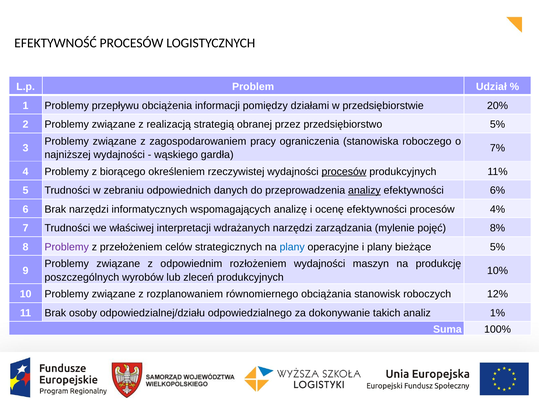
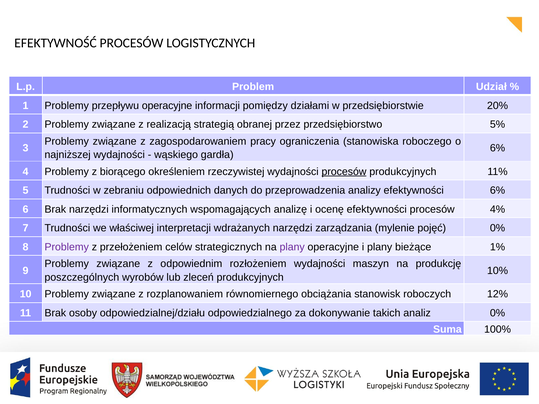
przepływu obciążenia: obciążenia -> operacyjne (167, 106)
7%: 7% -> 6% (498, 148)
analizy underline: present -> none (364, 191)
pojęć 8%: 8% -> 0% (498, 228)
plany colour: blue -> purple (292, 247)
bieżące 5%: 5% -> 1% (498, 247)
analiz 1%: 1% -> 0% (498, 313)
